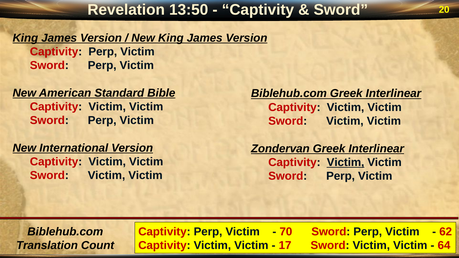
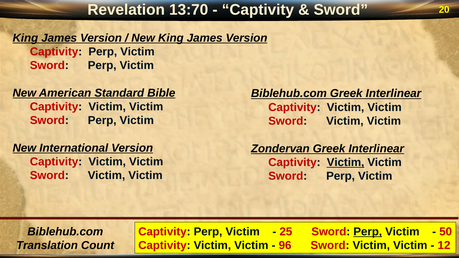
13:50: 13:50 -> 13:70 (189, 10)
70: 70 -> 25 (286, 232)
Perp underline: none -> present (368, 232)
62: 62 -> 50 (446, 232)
17: 17 -> 96 (285, 246)
64: 64 -> 12 (444, 246)
